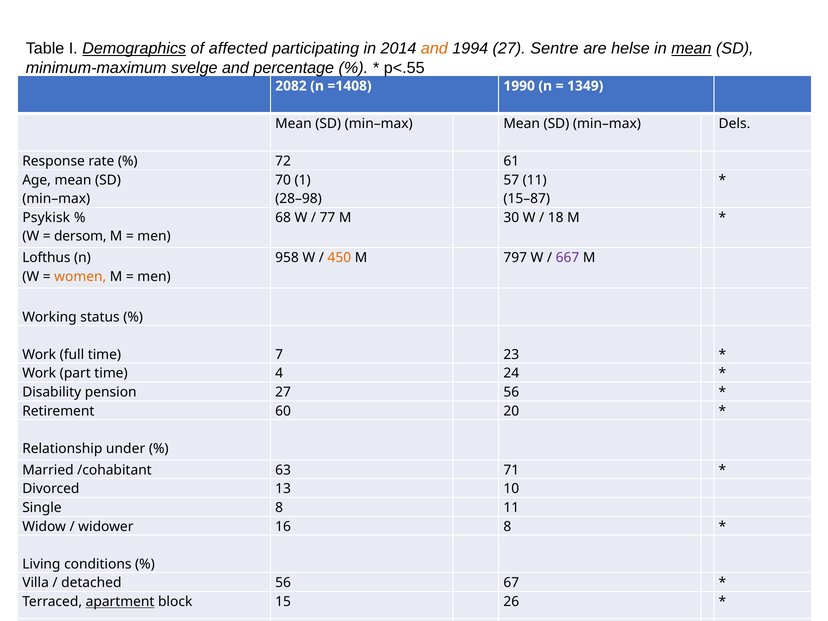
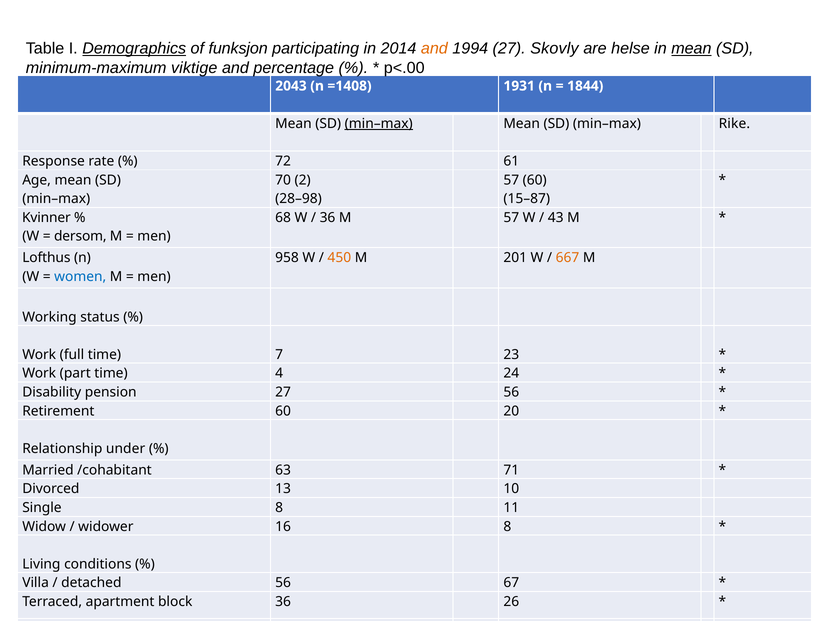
affected: affected -> funksjon (238, 49)
Sentre: Sentre -> Skovly (554, 49)
svelge: svelge -> viktige (194, 68)
p<.55: p<.55 -> p<.00 (404, 68)
2082: 2082 -> 2043 (291, 86)
1990: 1990 -> 1931 (519, 86)
1349: 1349 -> 1844 (585, 86)
min–max underline: none -> present (379, 124)
Dels: Dels -> Rike (734, 124)
1: 1 -> 2 (303, 180)
57 11: 11 -> 60 (535, 180)
Psykisk: Psykisk -> Kvinner (46, 218)
77: 77 -> 36 (328, 218)
M 30: 30 -> 57 (511, 218)
18: 18 -> 43 (556, 218)
797: 797 -> 201 (515, 258)
667 colour: purple -> orange (568, 258)
women colour: orange -> blue (80, 277)
apartment underline: present -> none (120, 602)
block 15: 15 -> 36 (283, 602)
